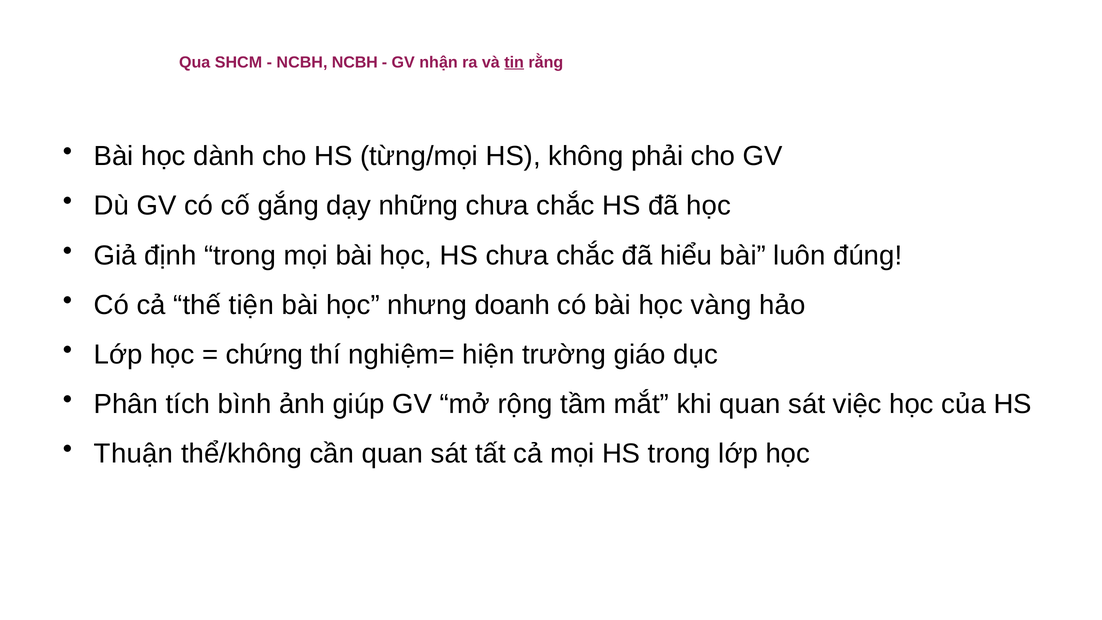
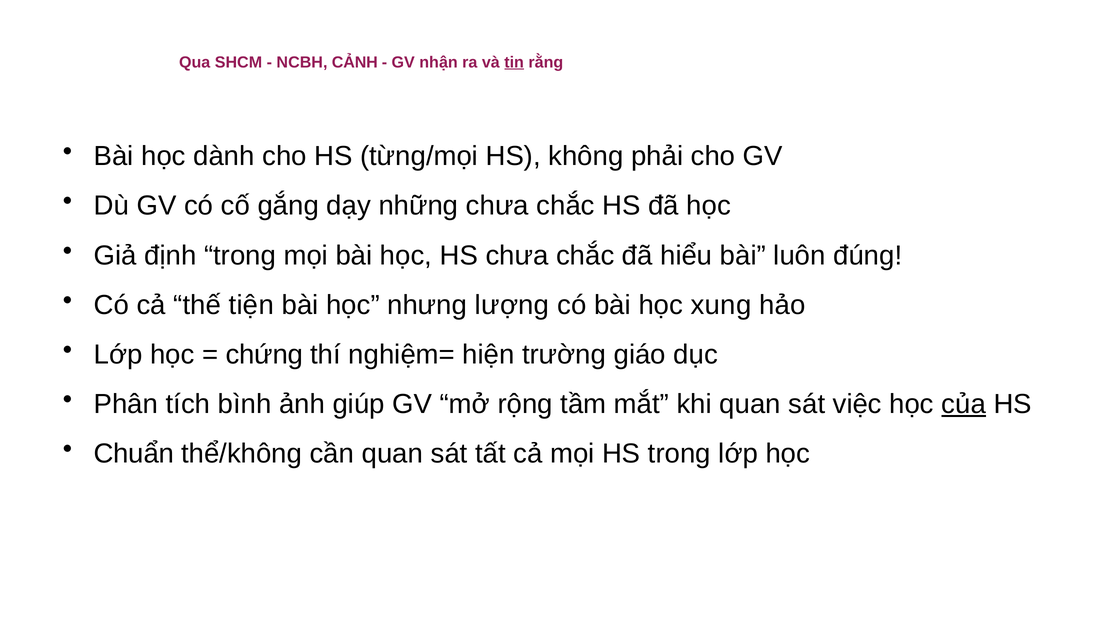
NCBH NCBH: NCBH -> CẢNH (355, 62)
doanh: doanh -> lượng (512, 305)
vàng: vàng -> xung (721, 305)
của underline: none -> present (964, 404)
Thuận: Thuận -> Chuẩn (134, 454)
